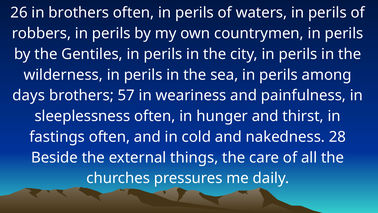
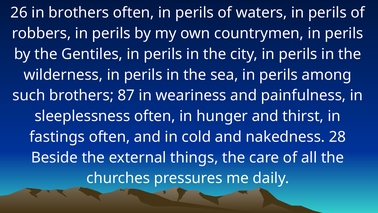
days: days -> such (29, 95)
57: 57 -> 87 (126, 95)
